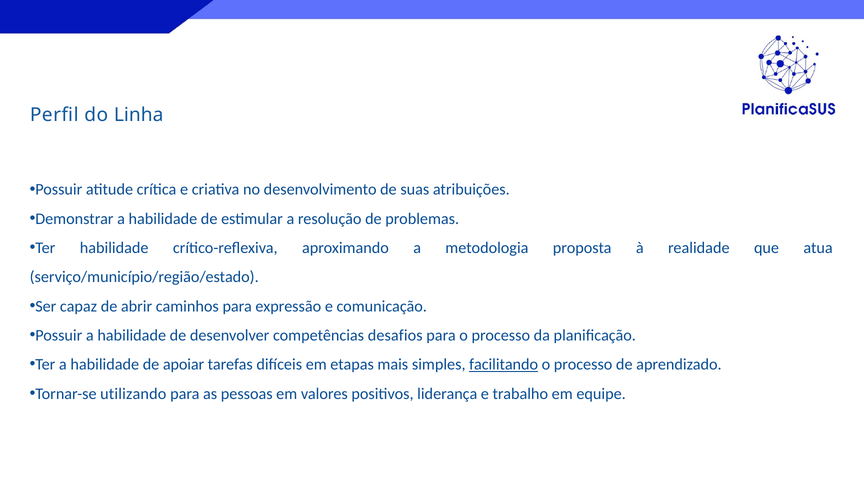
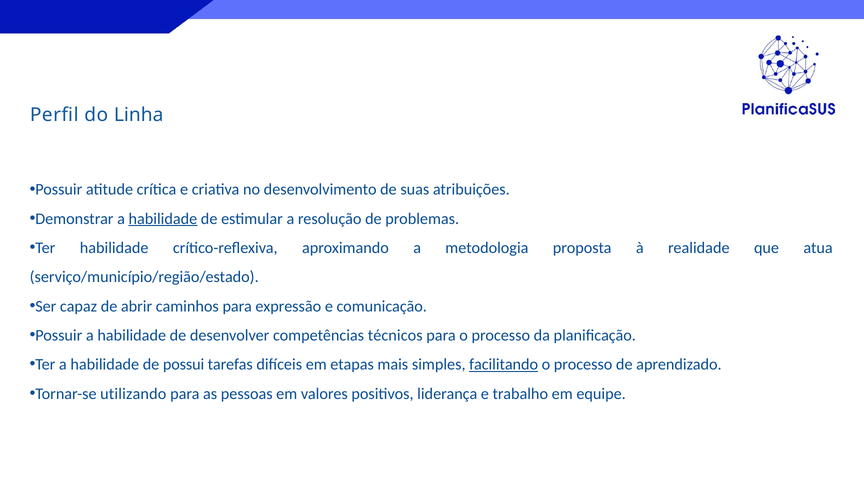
habilidade underline: none -> present (163, 219)
desafios: desafios -> técnicos (395, 335)
apoiar: apoiar -> possui (184, 364)
